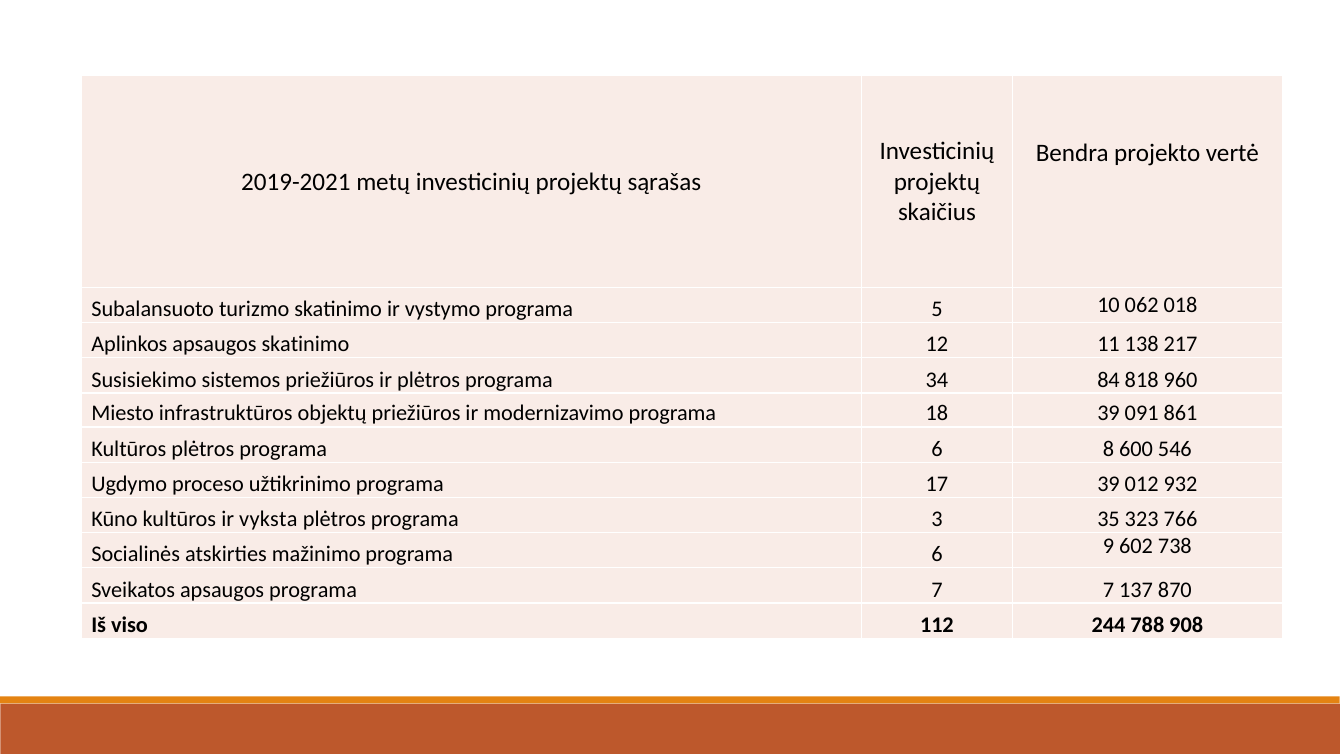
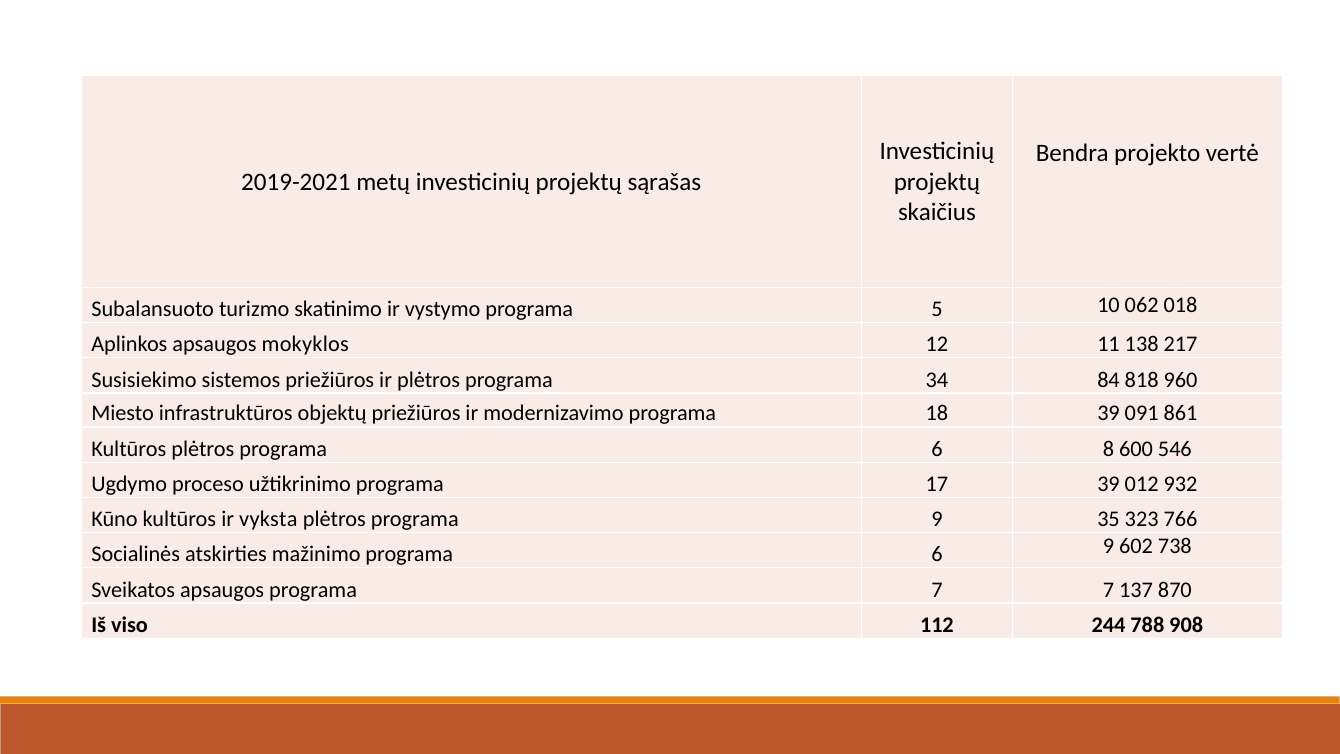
apsaugos skatinimo: skatinimo -> mokyklos (305, 344)
programa 3: 3 -> 9 (937, 519)
